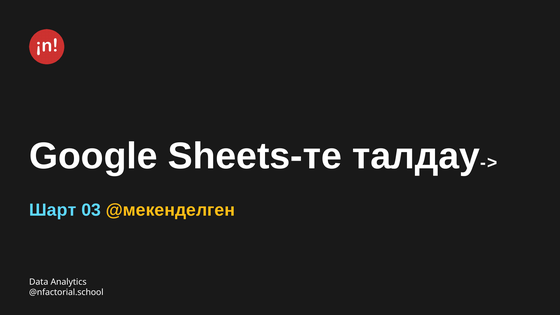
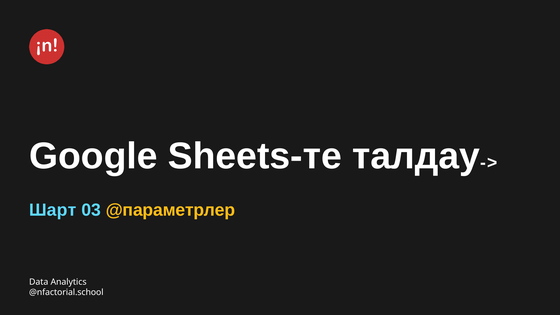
@мекенделген: @мекенделген -> @параметрлер (170, 210)
